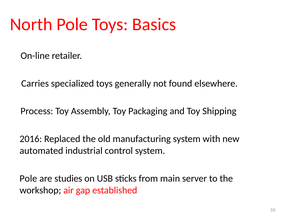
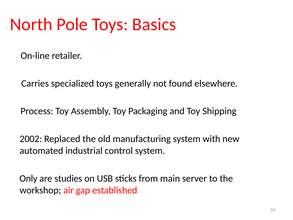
2016: 2016 -> 2002 (31, 139)
Pole: Pole -> Only (28, 178)
